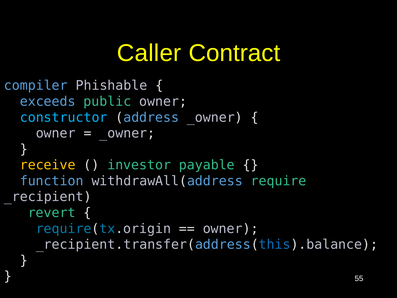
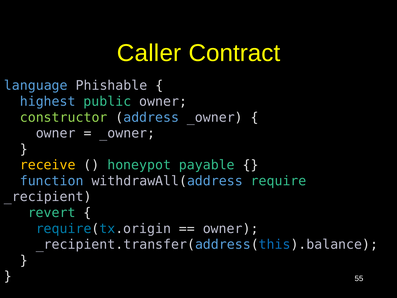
compiler: compiler -> language (36, 86)
exceeds: exceeds -> highest (48, 101)
constructor colour: light blue -> light green (64, 117)
investor: investor -> honeypot (139, 165)
